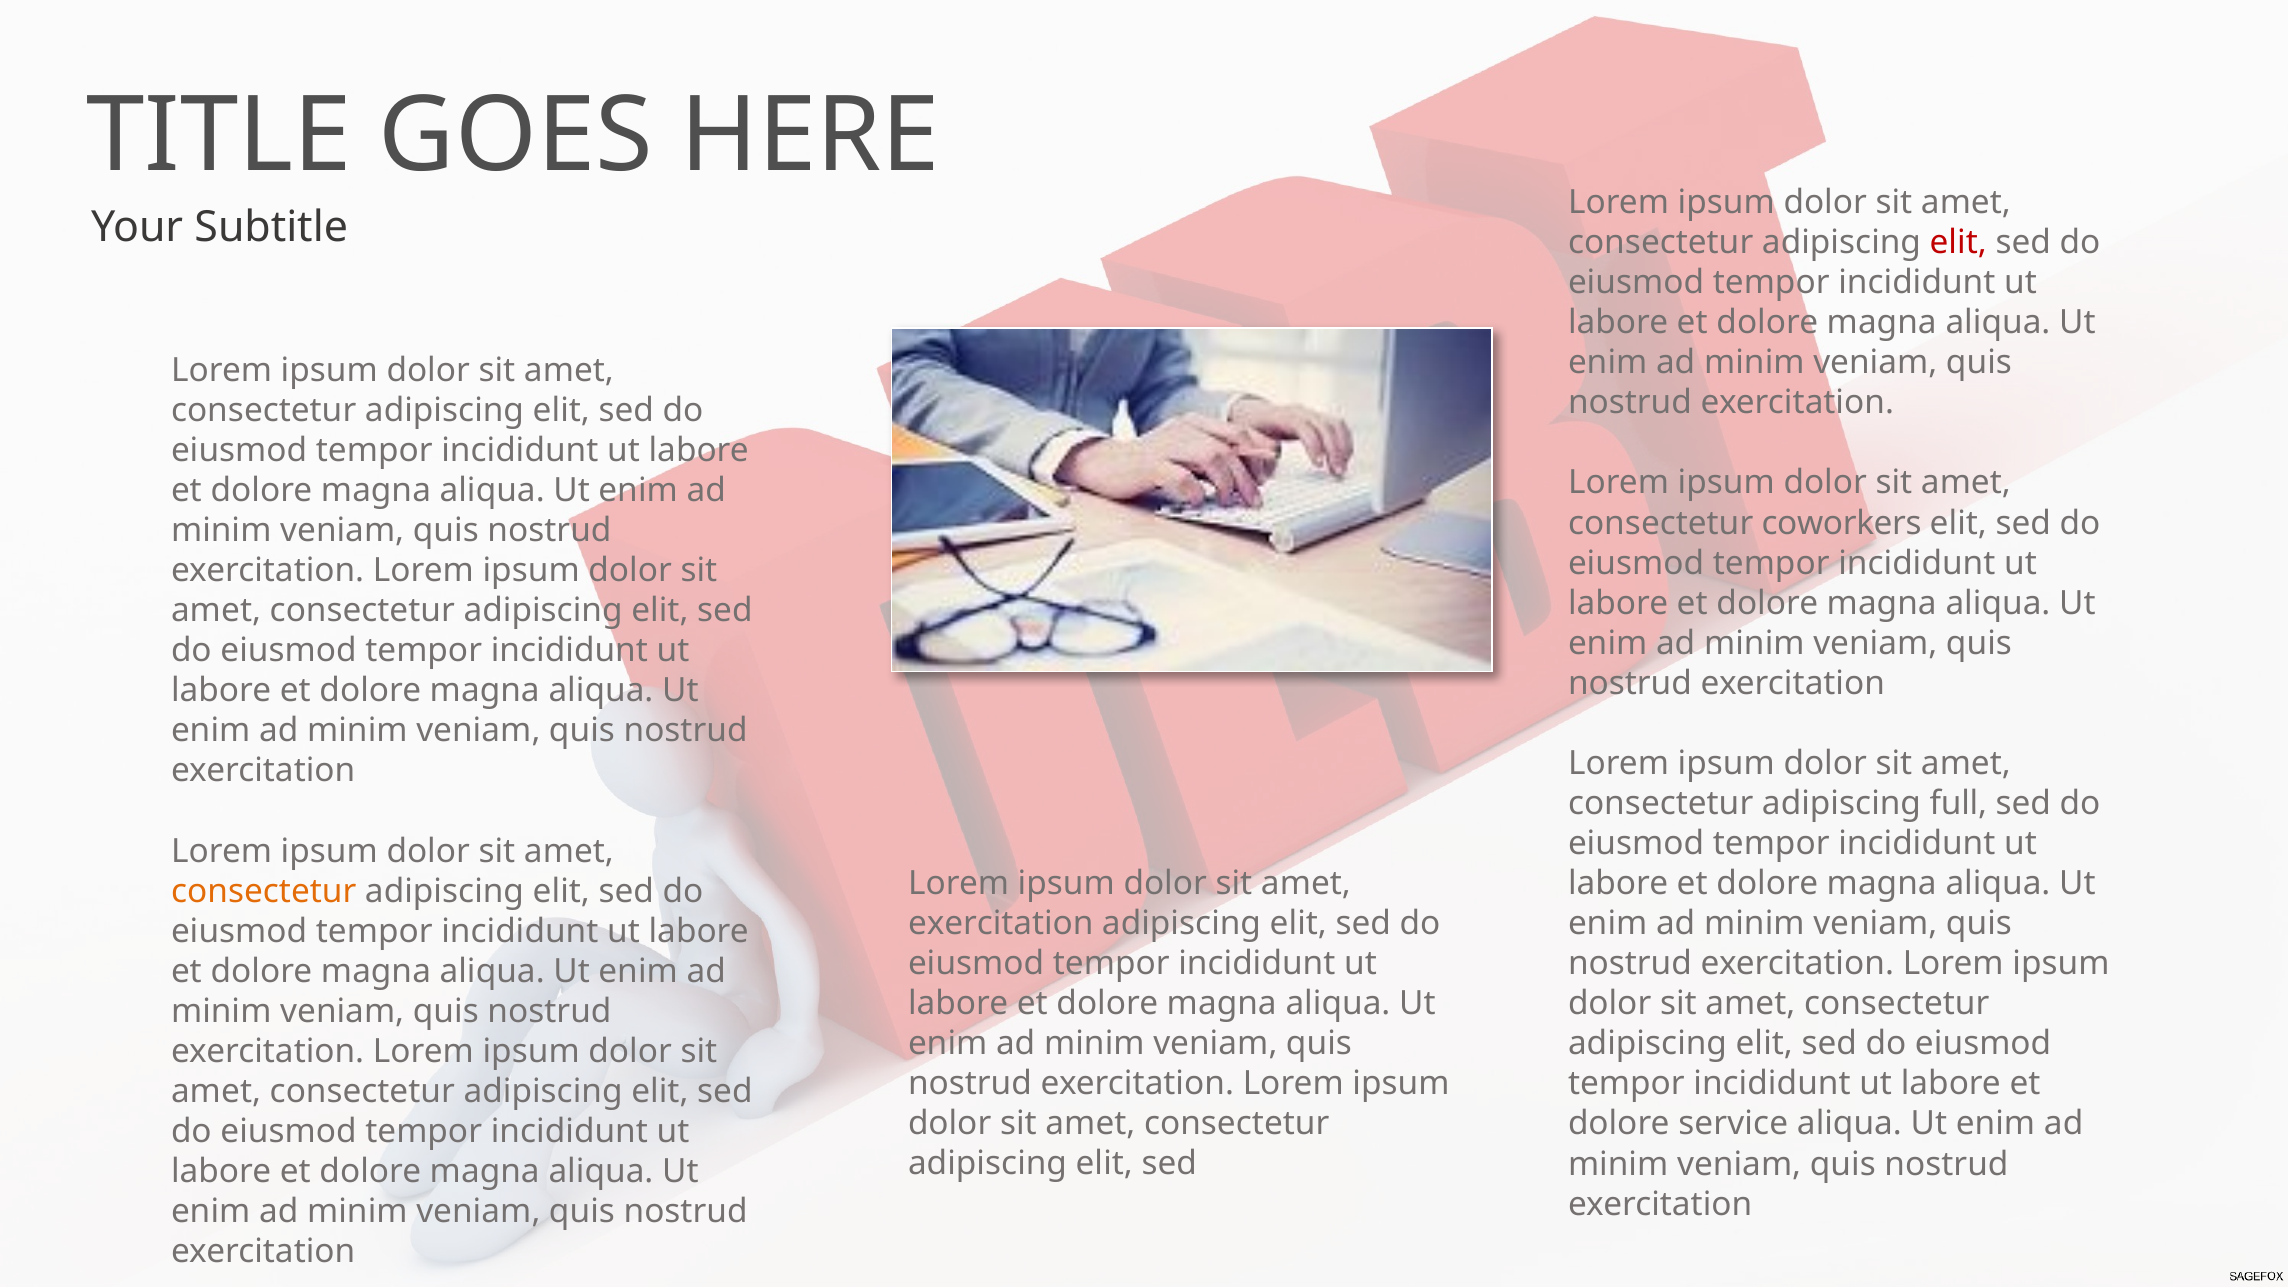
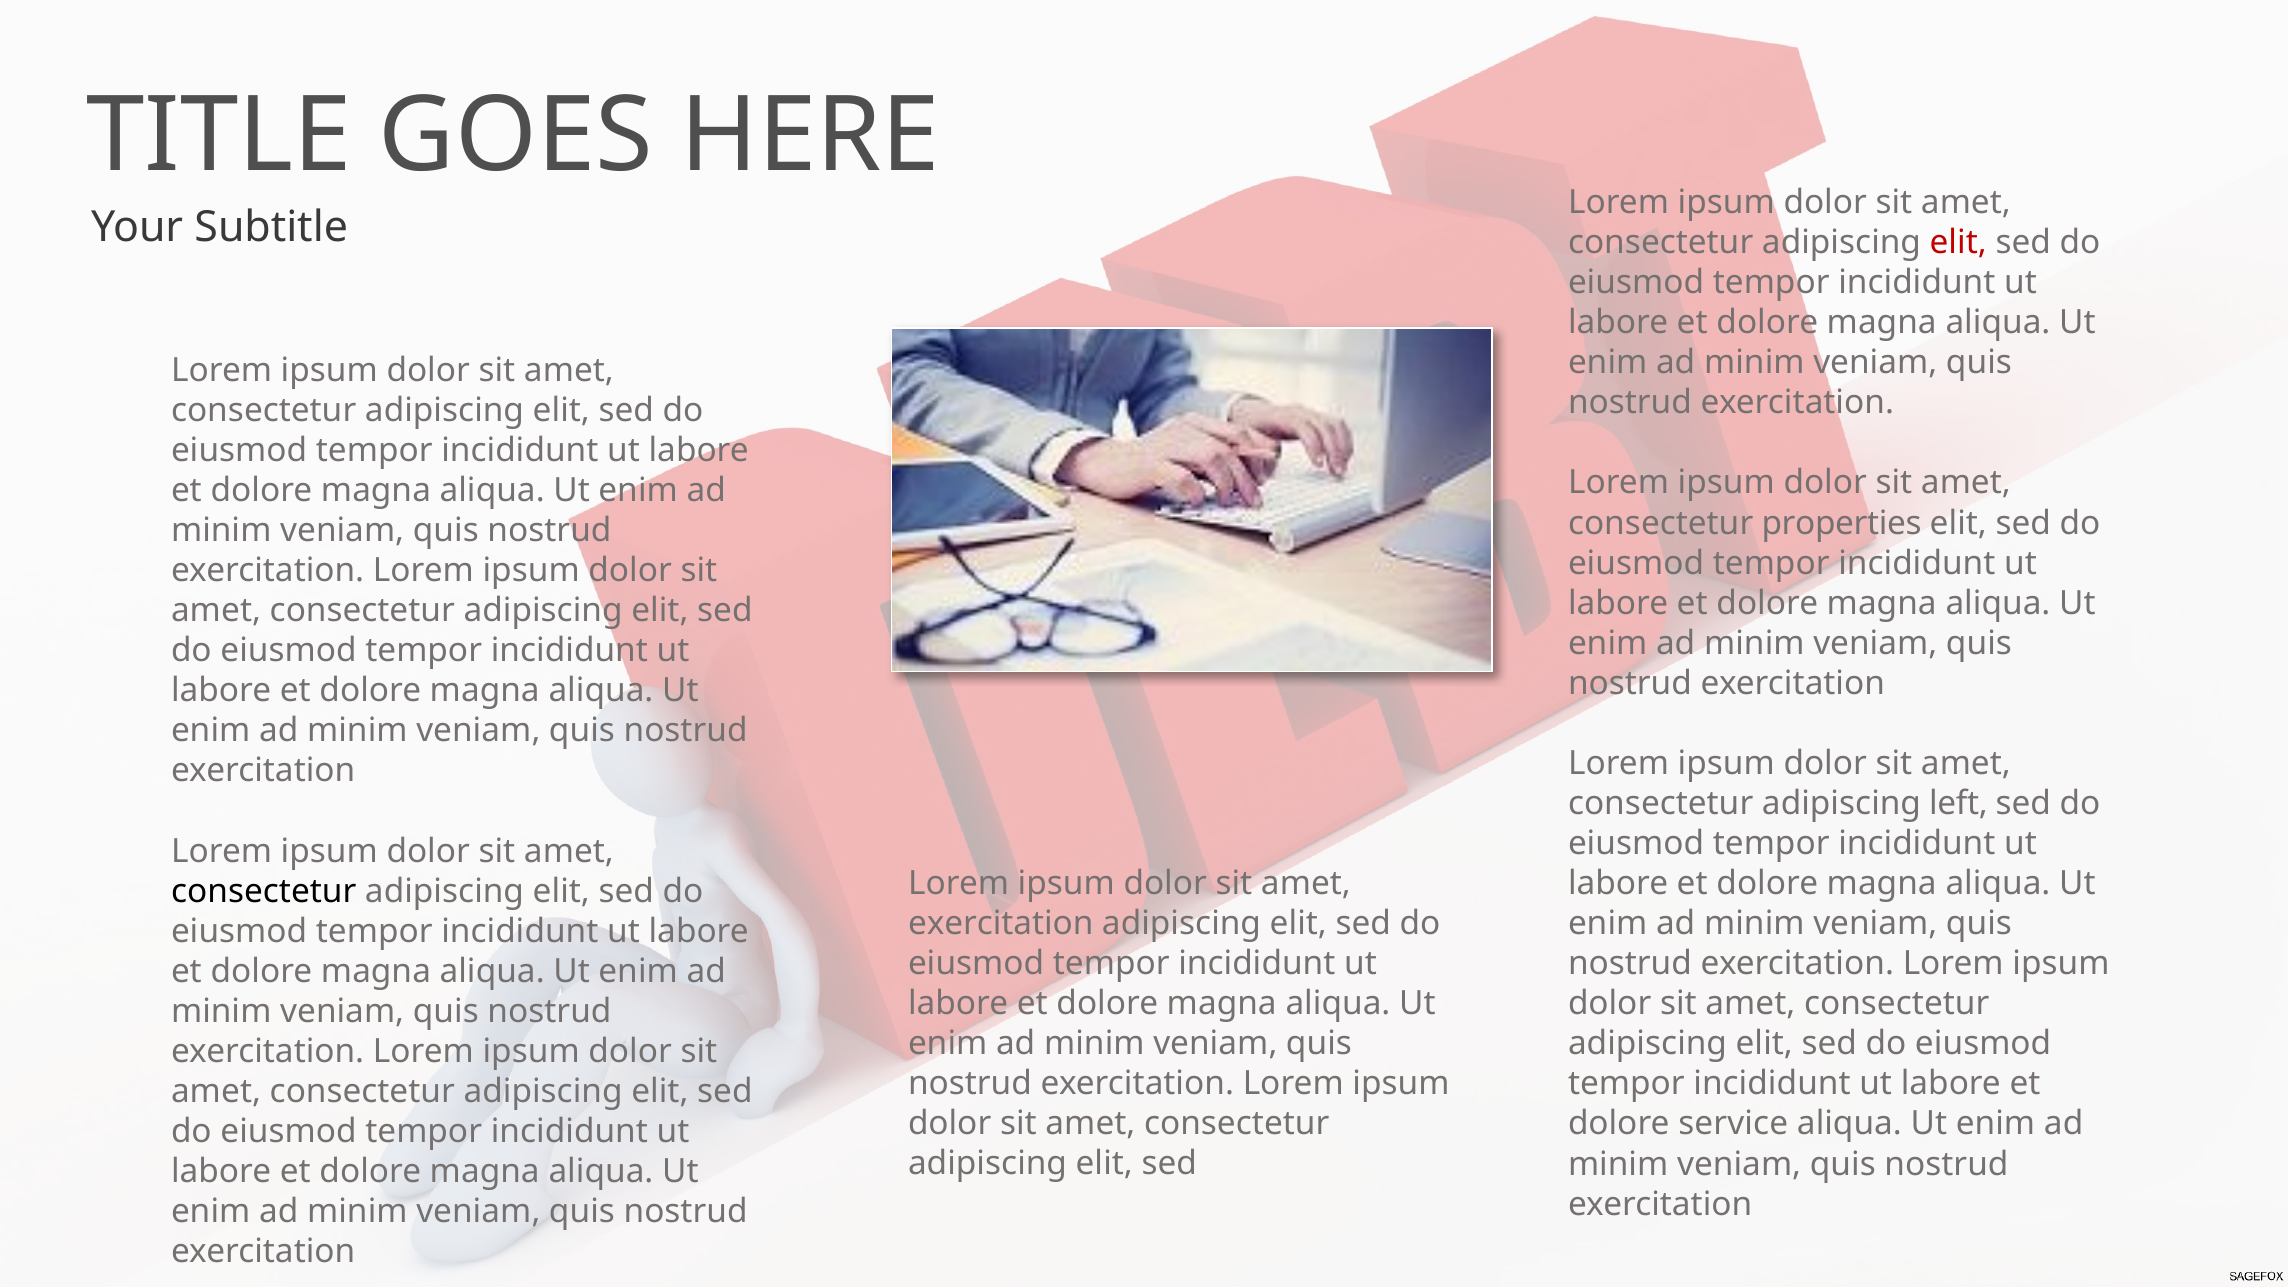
coworkers: coworkers -> properties (1842, 523)
full: full -> left (1958, 803)
consectetur colour: orange -> black (264, 891)
